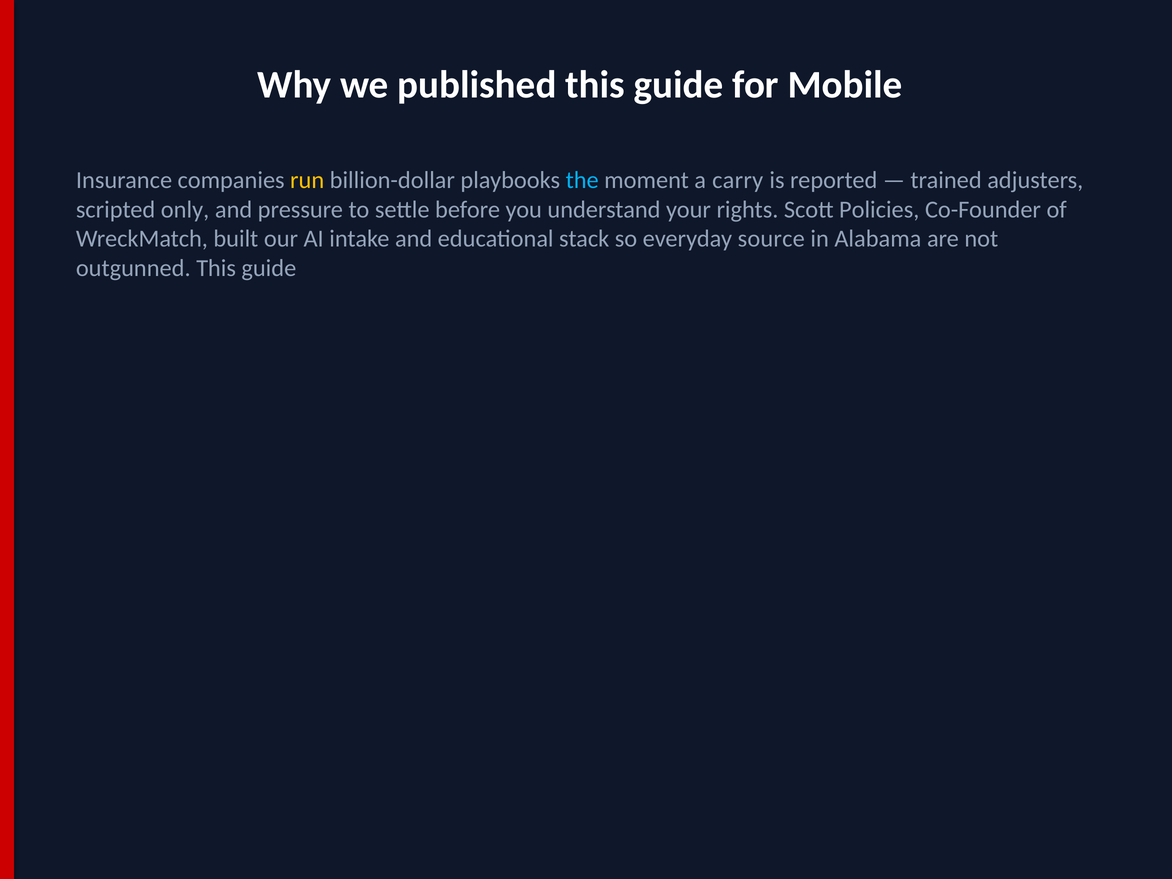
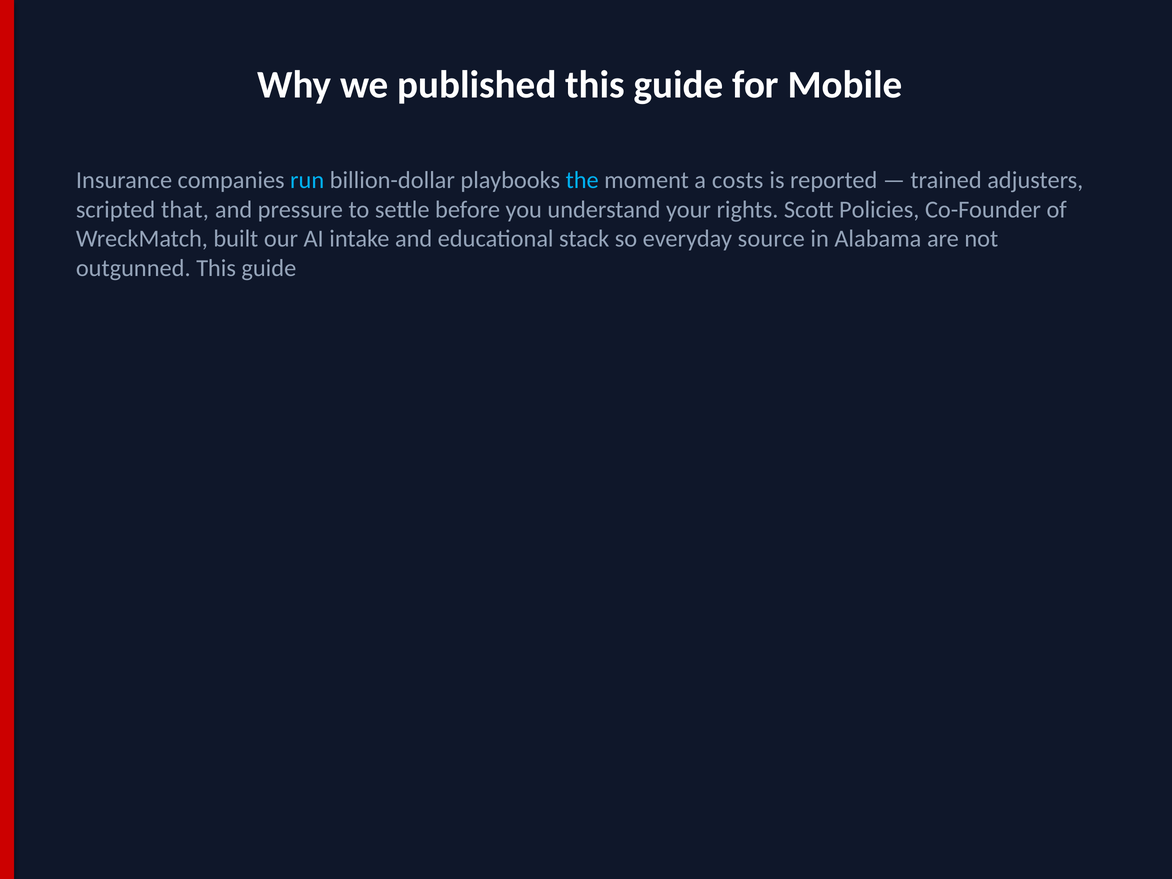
run colour: yellow -> light blue (307, 180)
carry: carry -> costs (738, 180)
only: only -> that (185, 210)
